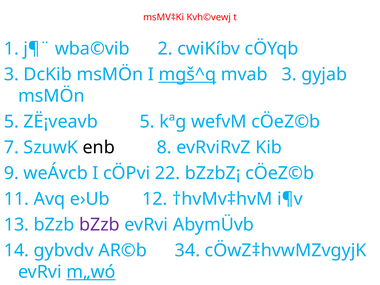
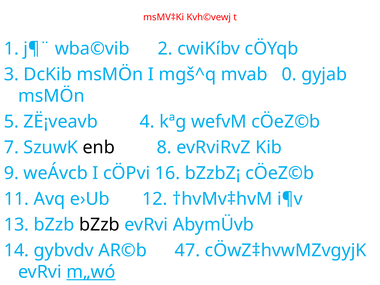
mgš^q underline: present -> none (187, 74)
mvab 3: 3 -> 0 (289, 74)
ZË¡veavb 5: 5 -> 4 (147, 122)
22: 22 -> 16 (168, 173)
bZzb colour: purple -> black (99, 225)
34: 34 -> 47 (187, 251)
